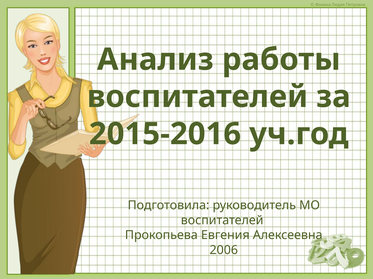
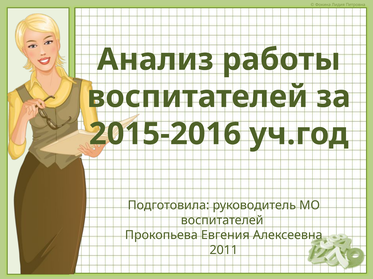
2006: 2006 -> 2011 (224, 251)
